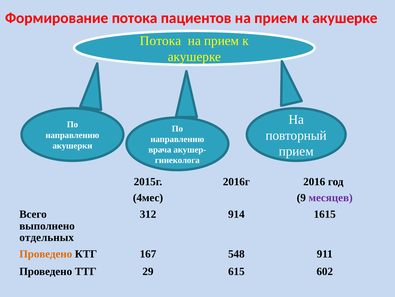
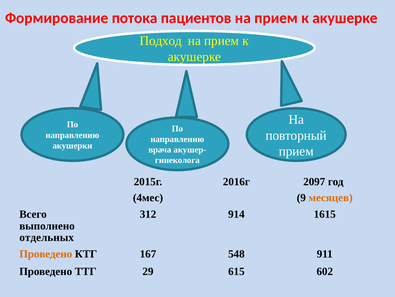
Потока: Потока -> Подход (161, 41)
2016: 2016 -> 2097 (314, 181)
месяцев colour: purple -> orange (331, 197)
